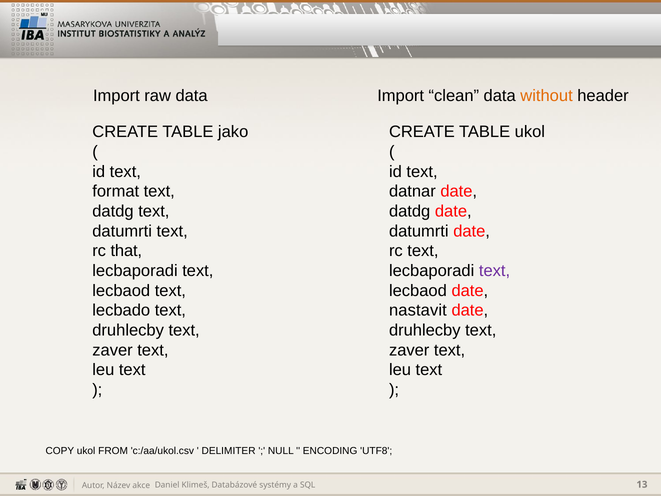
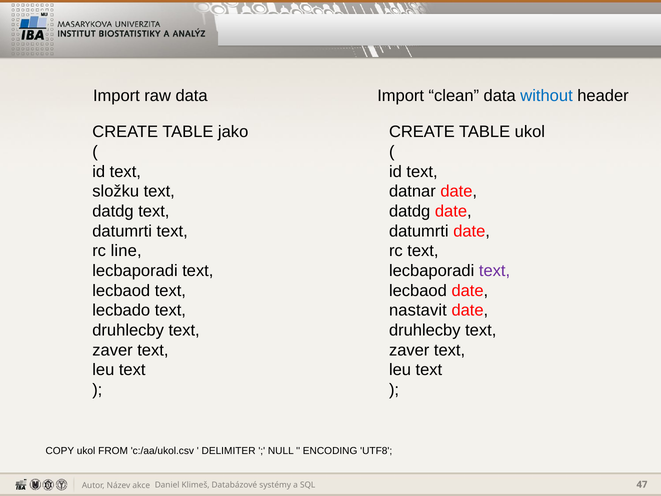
without colour: orange -> blue (547, 96)
format: format -> složku (116, 191)
that: that -> line (126, 251)
13: 13 -> 47 (642, 484)
